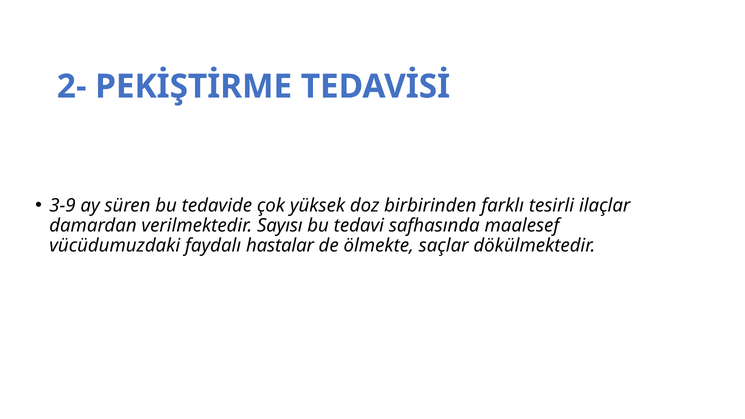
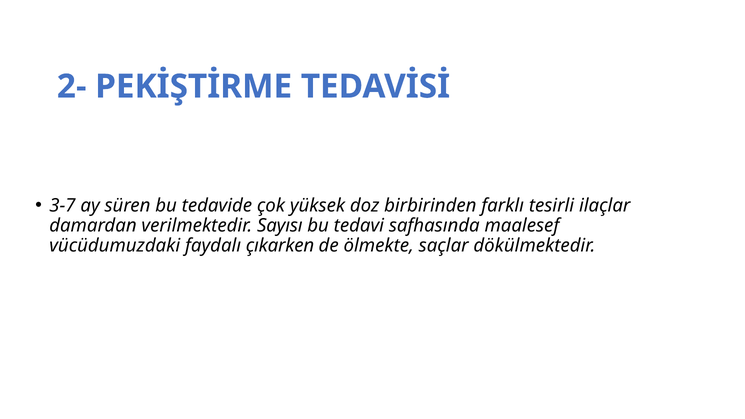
3-9: 3-9 -> 3-7 (62, 205)
hastalar: hastalar -> çıkarken (280, 246)
